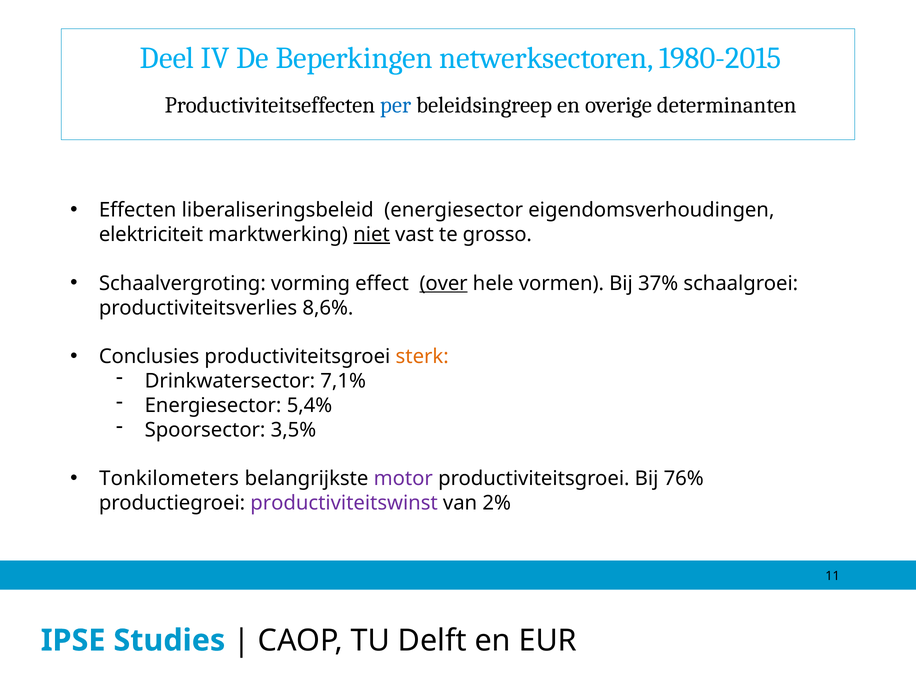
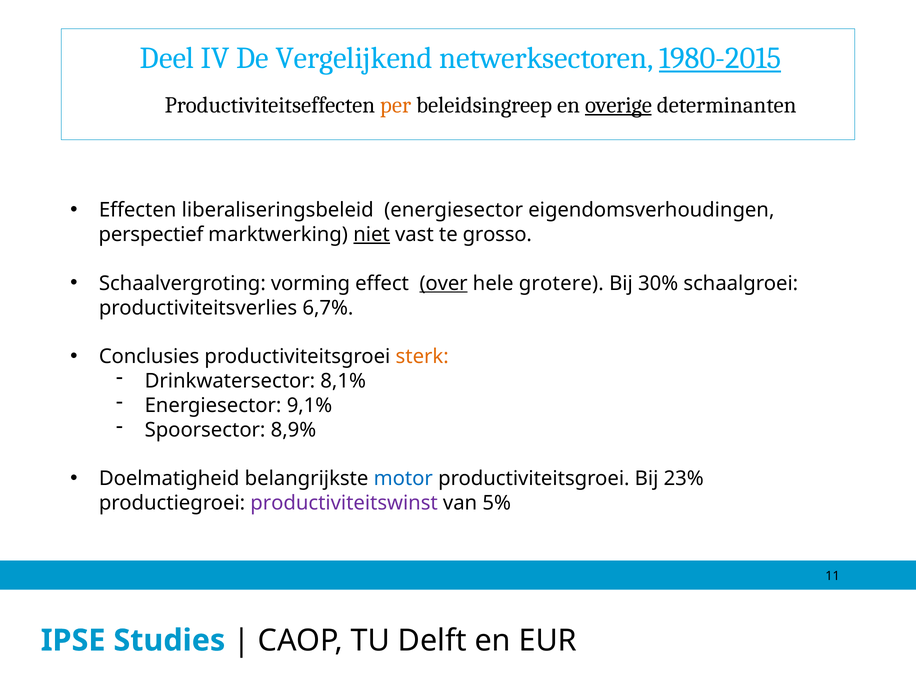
Beperkingen: Beperkingen -> Vergelijkend (354, 58)
1980-2015 underline: none -> present (720, 58)
per colour: blue -> orange (396, 105)
overige underline: none -> present (618, 105)
elektriciteit: elektriciteit -> perspectief (151, 235)
vormen: vormen -> grotere (561, 283)
37%: 37% -> 30% (658, 283)
8,6%: 8,6% -> 6,7% (328, 308)
7,1%: 7,1% -> 8,1% (343, 381)
5,4%: 5,4% -> 9,1% (309, 405)
3,5%: 3,5% -> 8,9% (293, 430)
Tonkilometers: Tonkilometers -> Doelmatigheid (169, 479)
motor colour: purple -> blue (403, 479)
76%: 76% -> 23% (684, 479)
2%: 2% -> 5% (497, 503)
